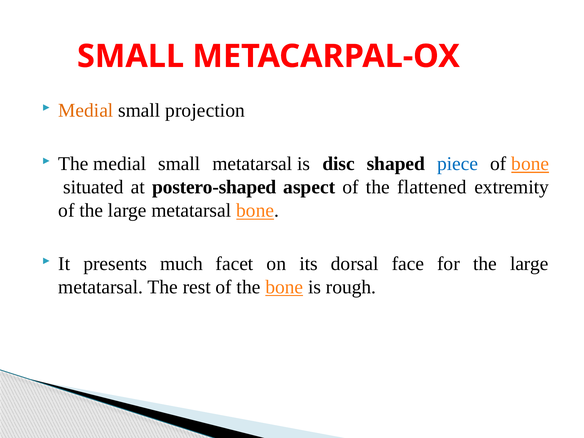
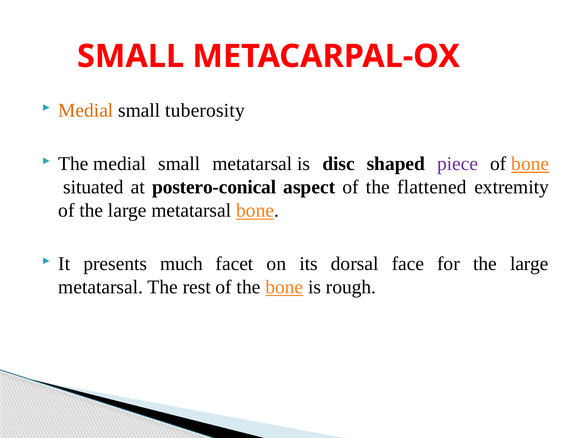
projection: projection -> tuberosity (205, 111)
piece colour: blue -> purple (458, 164)
postero-shaped: postero-shaped -> postero-conical (214, 187)
